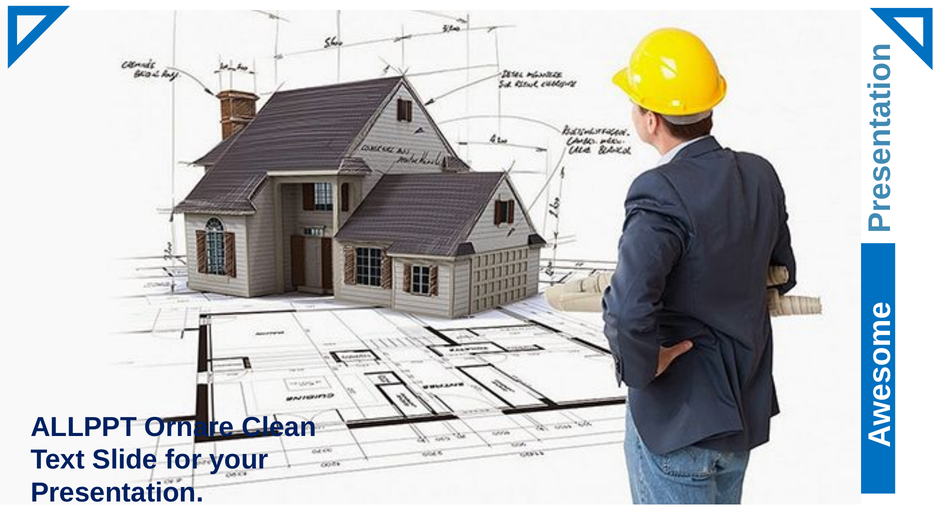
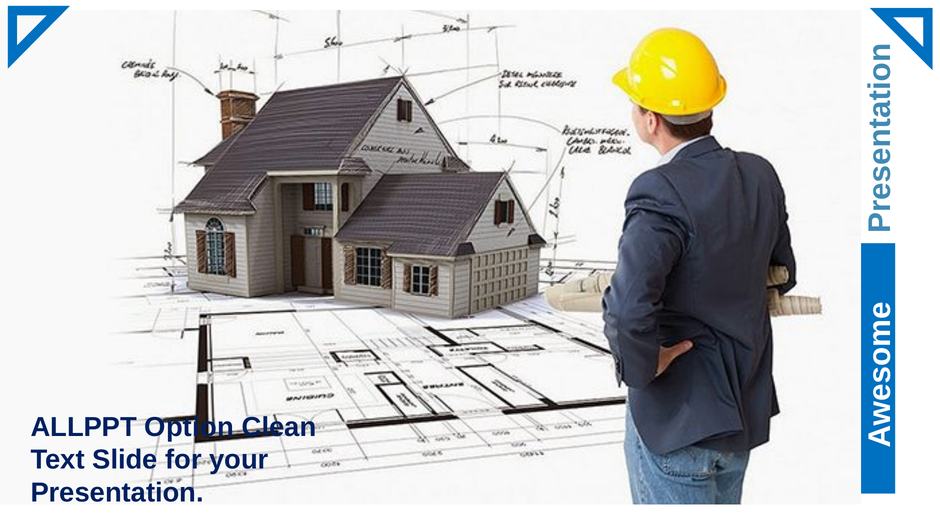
Ornare: Ornare -> Option (189, 427)
